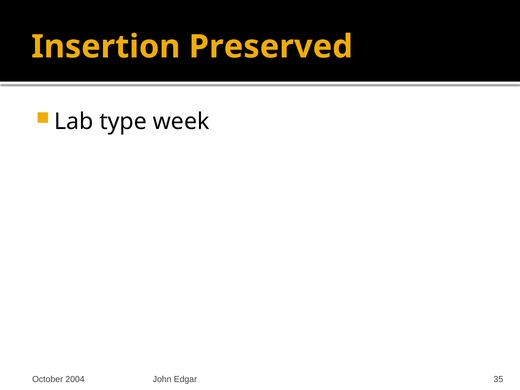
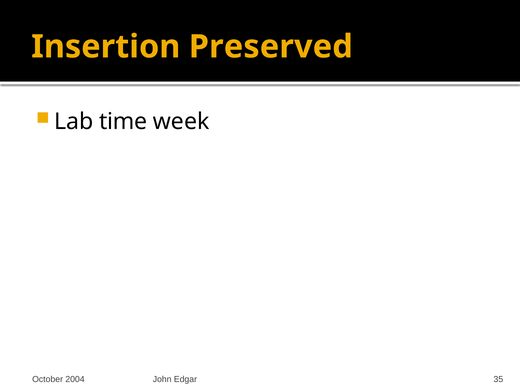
type: type -> time (123, 122)
